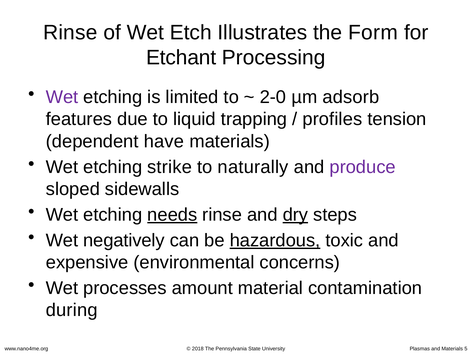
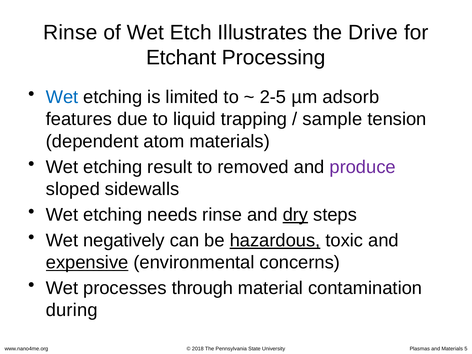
Form: Form -> Drive (373, 33)
Wet colour: purple -> blue (62, 97)
2-0: 2-0 -> 2-5 (273, 97)
profiles: profiles -> sample (332, 119)
have: have -> atom (164, 141)
strike: strike -> result (170, 167)
naturally: naturally -> removed (253, 167)
needs underline: present -> none (172, 215)
expensive underline: none -> present (87, 263)
amount: amount -> through (202, 288)
